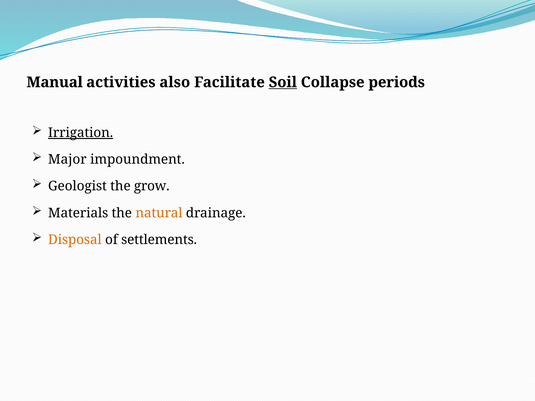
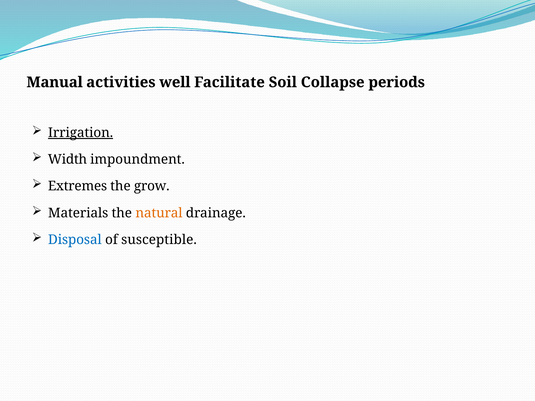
also: also -> well (175, 82)
Soil underline: present -> none (283, 82)
Major: Major -> Width (67, 160)
Geologist: Geologist -> Extremes (78, 186)
Disposal colour: orange -> blue (75, 240)
settlements: settlements -> susceptible (159, 240)
